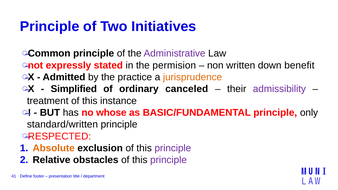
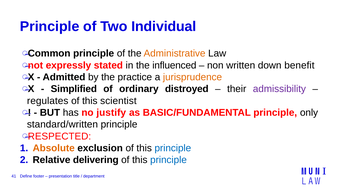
Initiatives: Initiatives -> Individual (164, 27)
Administrative colour: purple -> orange (175, 54)
permision: permision -> influenced (174, 65)
canceled: canceled -> distroyed (187, 89)
treatment: treatment -> regulates (48, 101)
instance: instance -> scientist (118, 101)
whose: whose -> justify (111, 113)
principle colour: purple -> blue (173, 148)
obstacles: obstacles -> delivering (96, 160)
principle colour: purple -> blue (168, 160)
